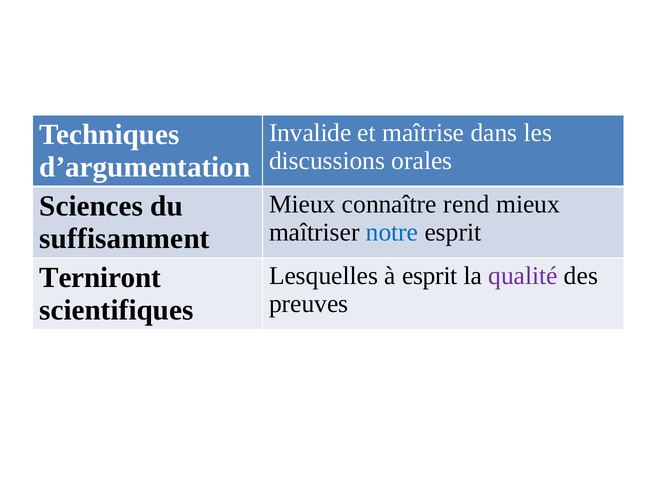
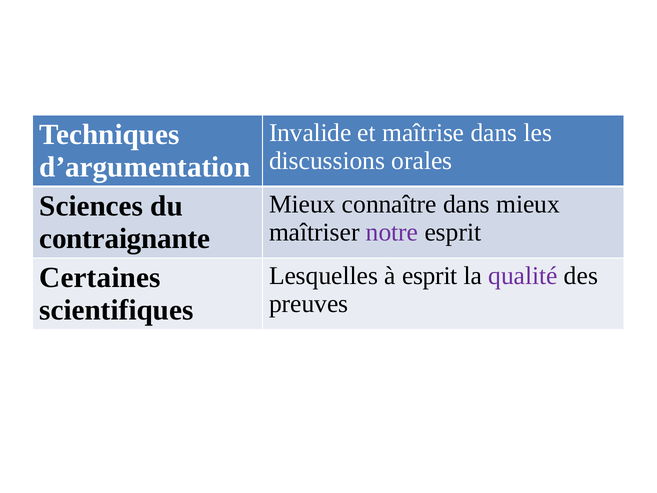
connaître rend: rend -> dans (466, 204)
notre colour: blue -> purple (392, 232)
suffisamment: suffisamment -> contraignante (125, 239)
Terniront: Terniront -> Certaines (100, 278)
